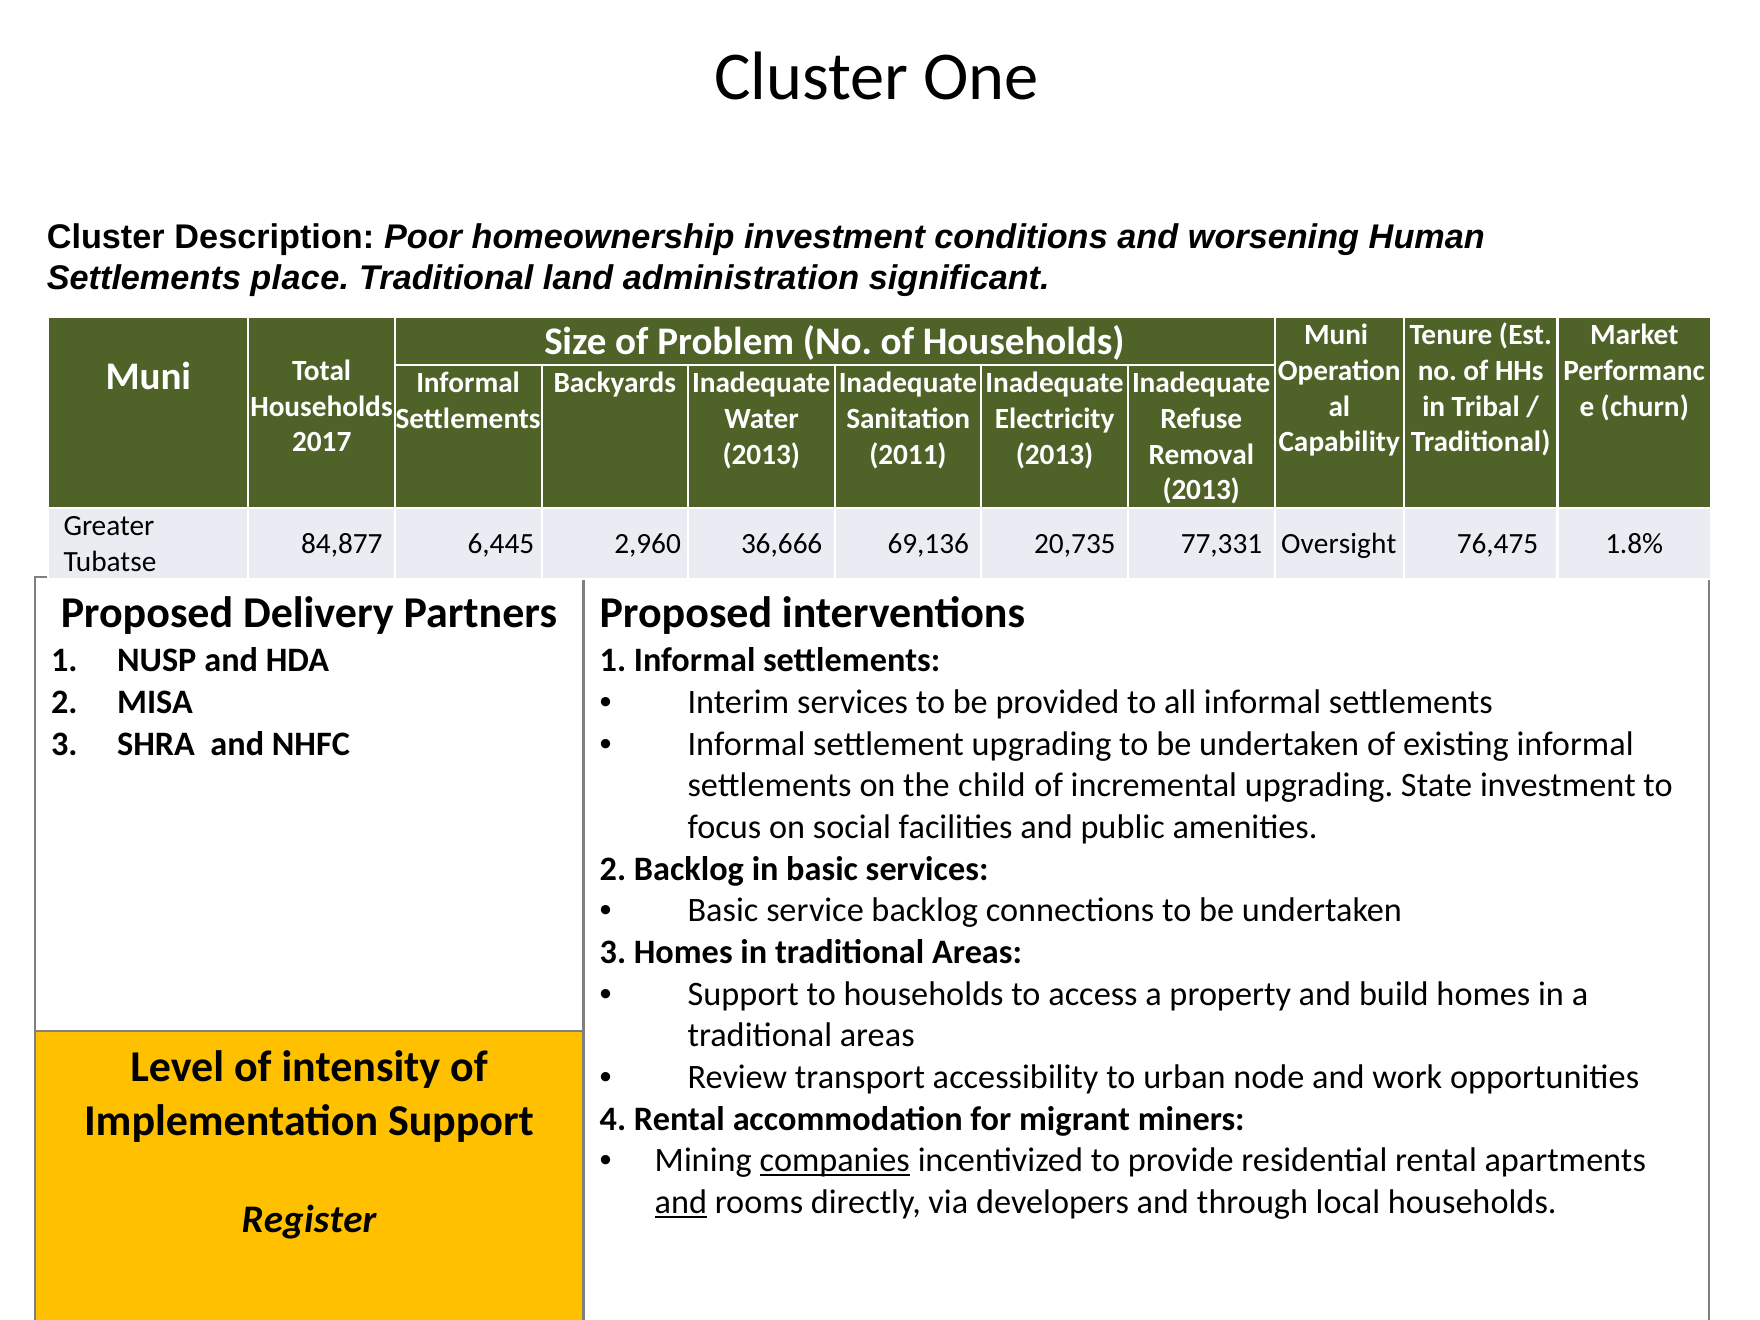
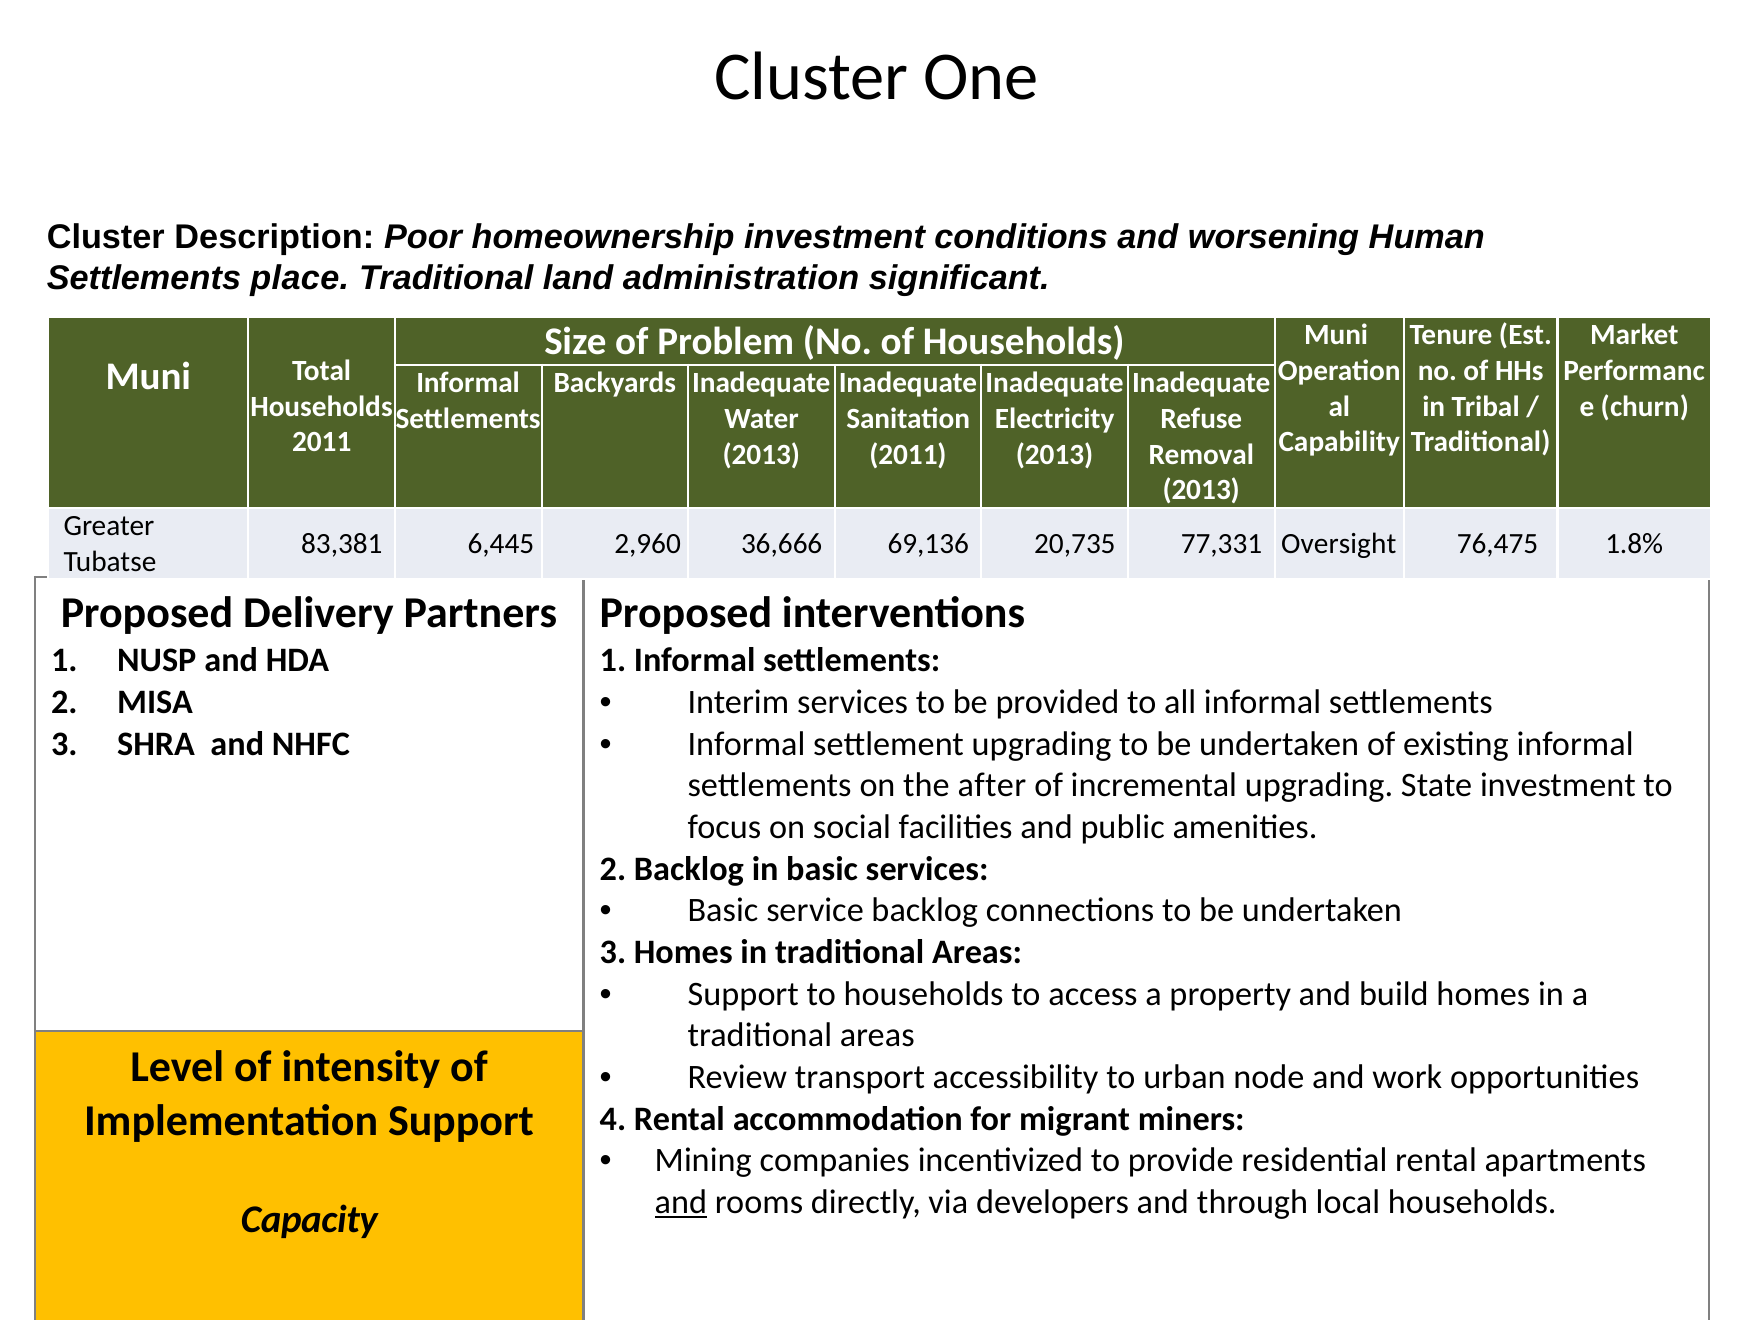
2017: 2017 -> 2011 (322, 442)
84,877: 84,877 -> 83,381 (342, 544)
child: child -> after (992, 786)
companies underline: present -> none (835, 1160)
Register: Register -> Capacity (309, 1219)
